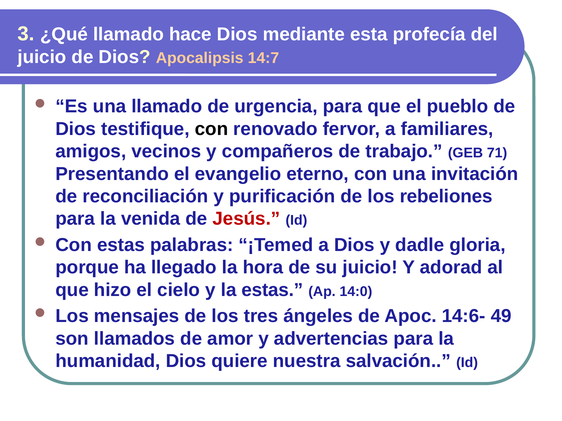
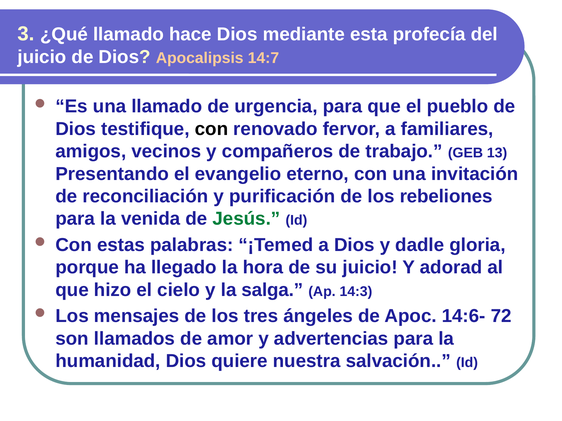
71: 71 -> 13 (497, 153)
Jesús colour: red -> green (246, 219)
la estas: estas -> salga (272, 290)
14:0: 14:0 -> 14:3 (356, 292)
49: 49 -> 72 (501, 316)
